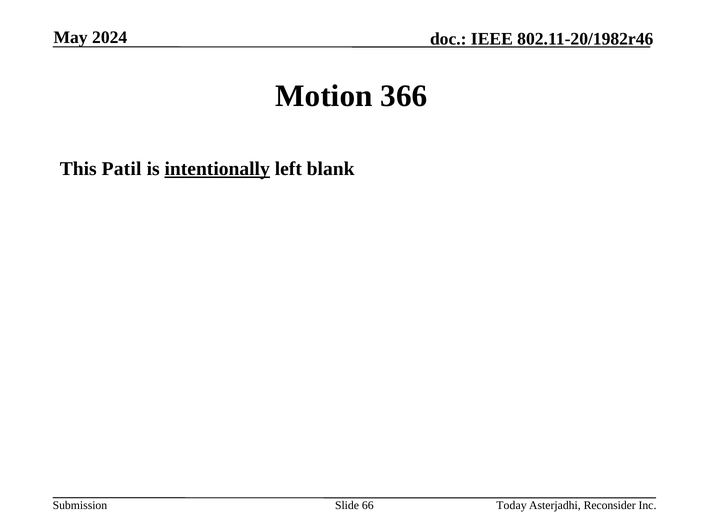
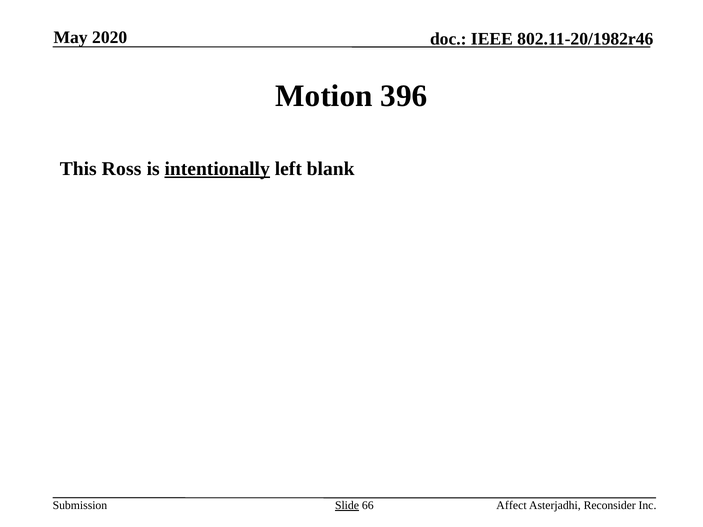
2024: 2024 -> 2020 (110, 37)
366: 366 -> 396 (404, 96)
Patil: Patil -> Ross (122, 169)
Slide underline: none -> present (347, 506)
Today: Today -> Affect (512, 506)
